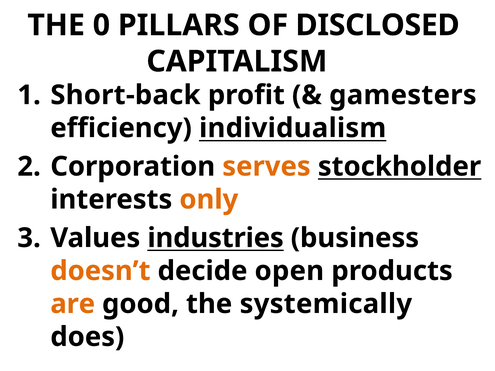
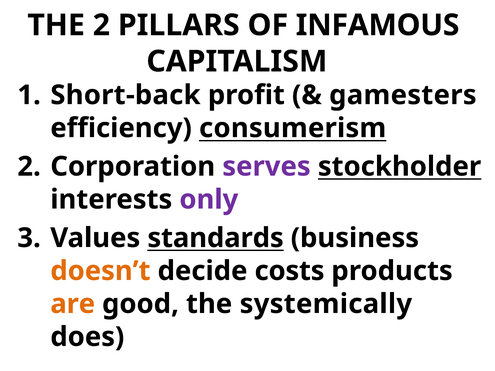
THE 0: 0 -> 2 (101, 25)
DISCLOSED: DISCLOSED -> INFAMOUS (378, 25)
individualism: individualism -> consumerism (293, 128)
serves colour: orange -> purple (266, 167)
only colour: orange -> purple (209, 200)
industries: industries -> standards (216, 238)
open: open -> costs (290, 271)
